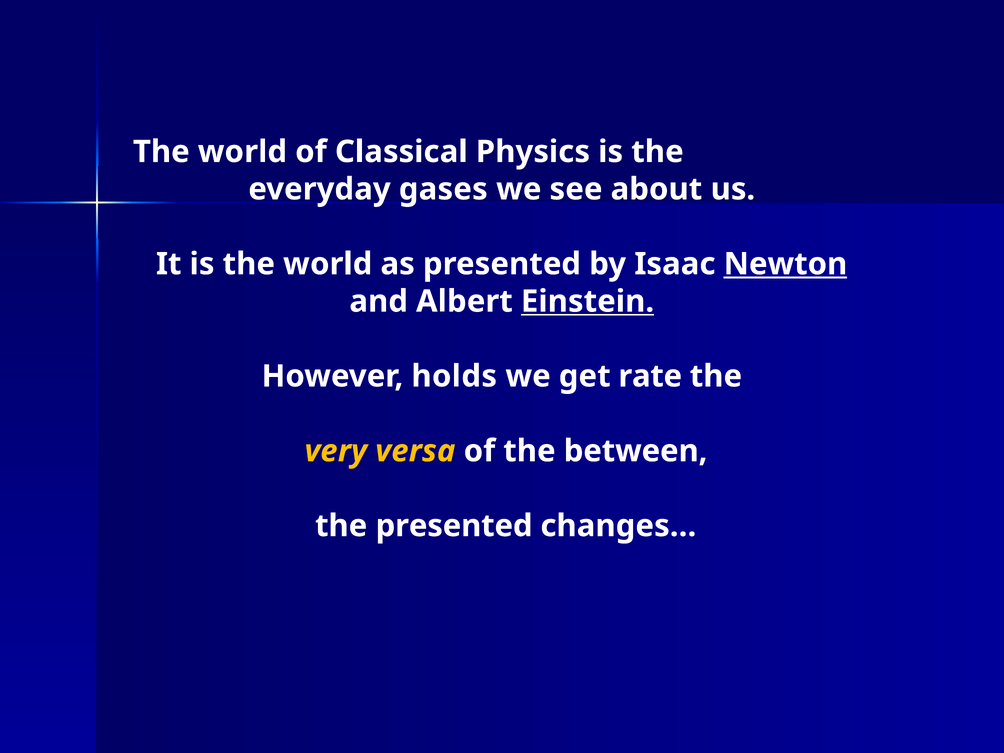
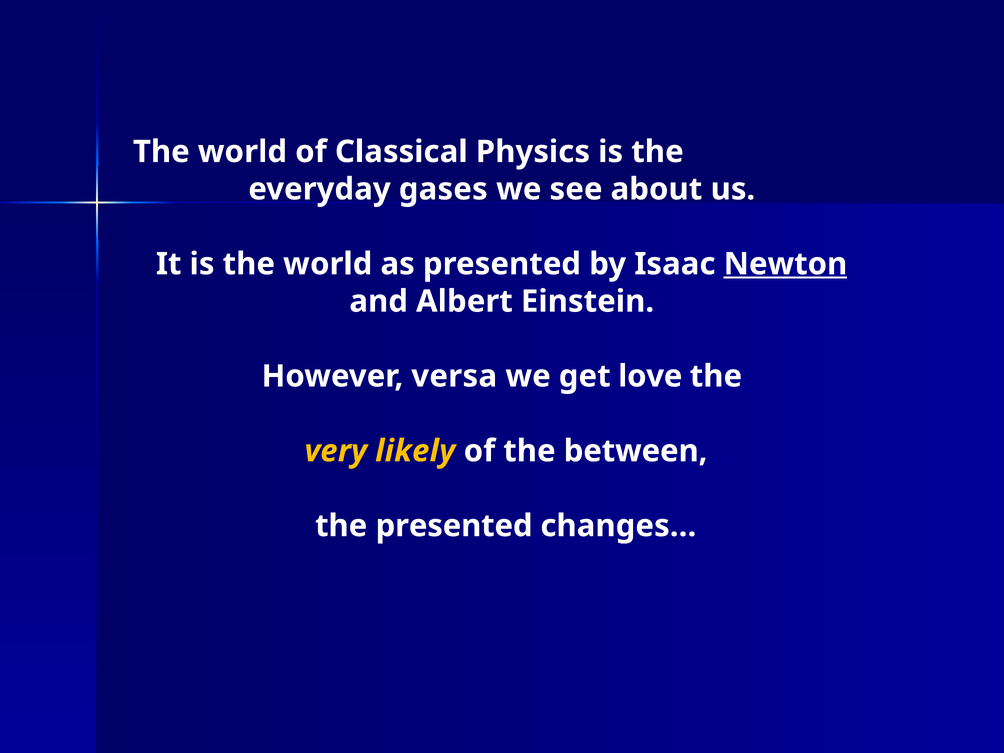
Einstein underline: present -> none (588, 301)
holds: holds -> versa (454, 376)
rate: rate -> love (650, 376)
versa: versa -> likely (415, 451)
